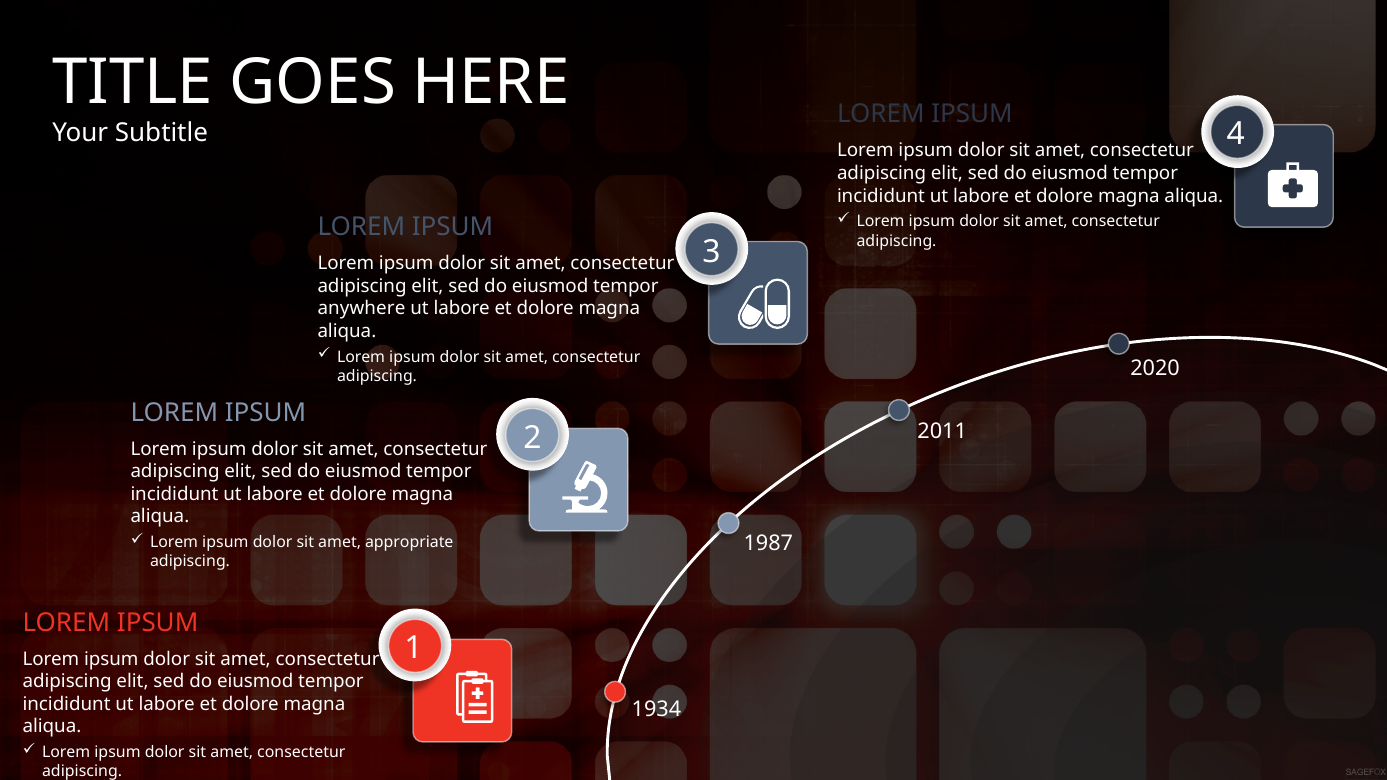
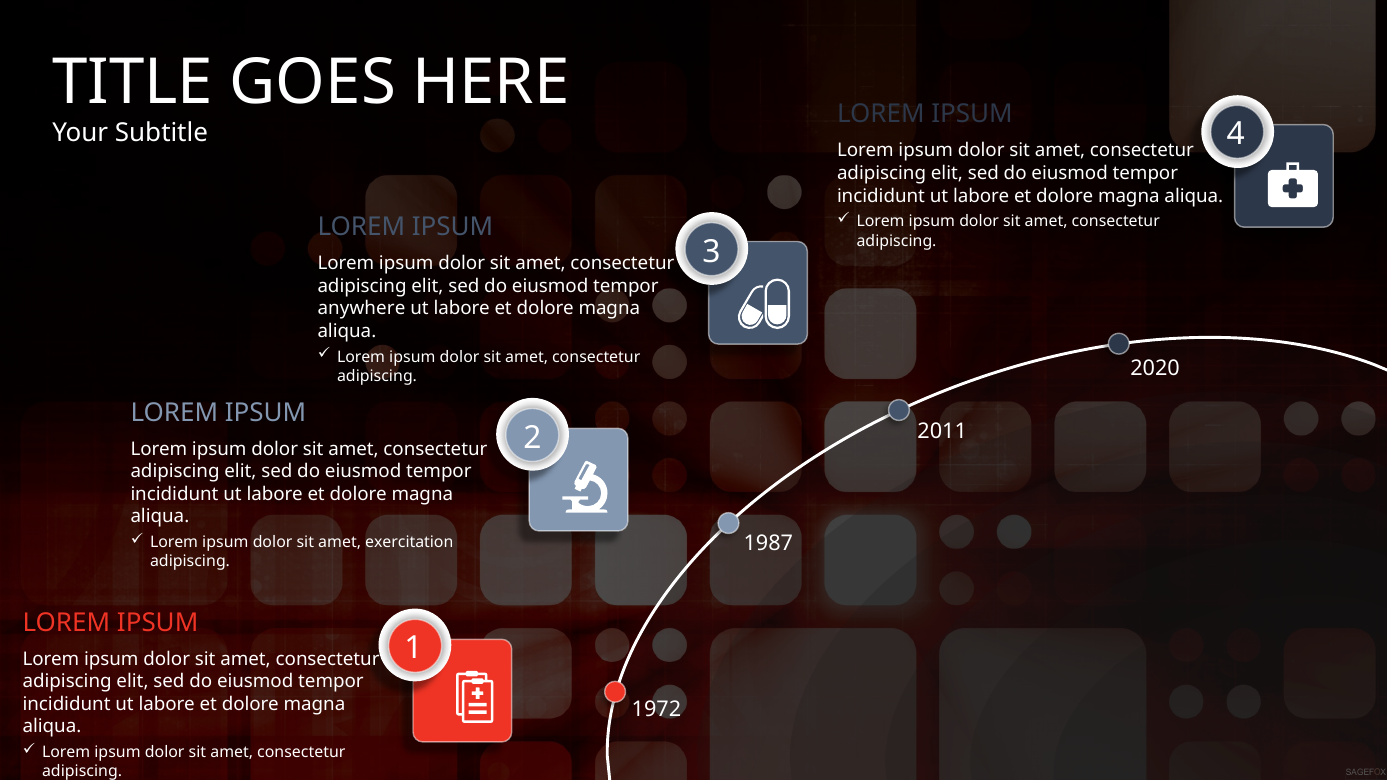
appropriate: appropriate -> exercitation (409, 543)
1934: 1934 -> 1972 (656, 710)
